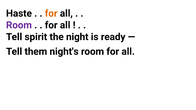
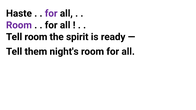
for colour: orange -> purple (51, 13)
Tell spirit: spirit -> room (36, 37)
night: night -> spirit (77, 37)
